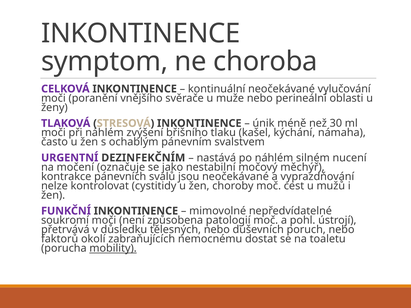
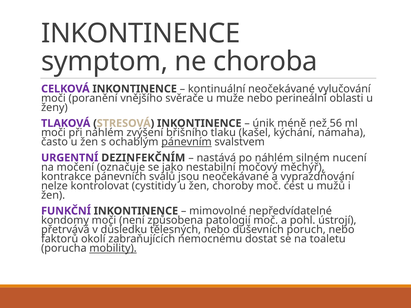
30: 30 -> 56 (336, 123)
pánevním underline: none -> present (186, 142)
soukromí: soukromí -> kondomy (65, 220)
